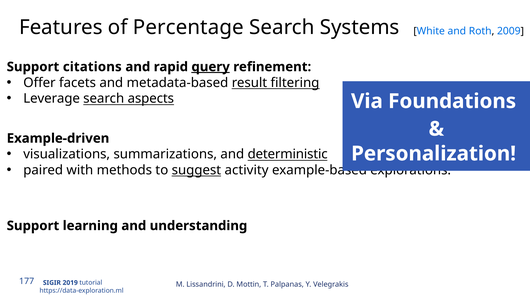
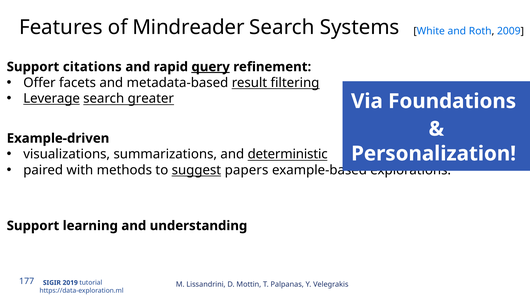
Percentage: Percentage -> Mindreader (188, 27)
Leverage underline: none -> present (52, 99)
aspects: aspects -> greater (151, 99)
activity: activity -> papers (247, 170)
